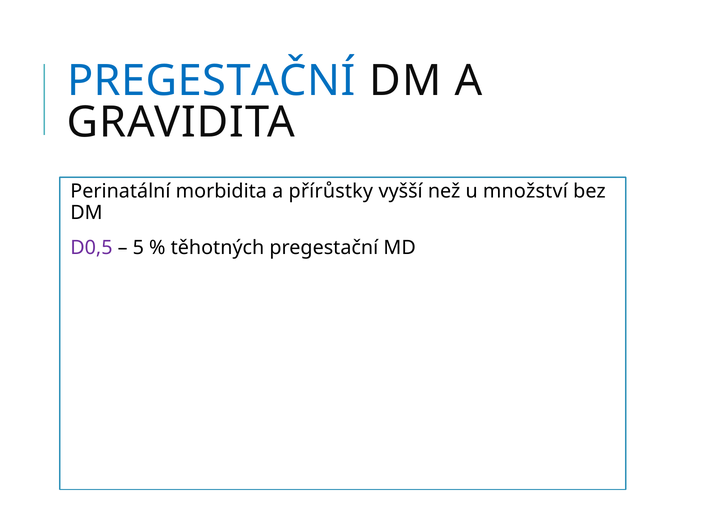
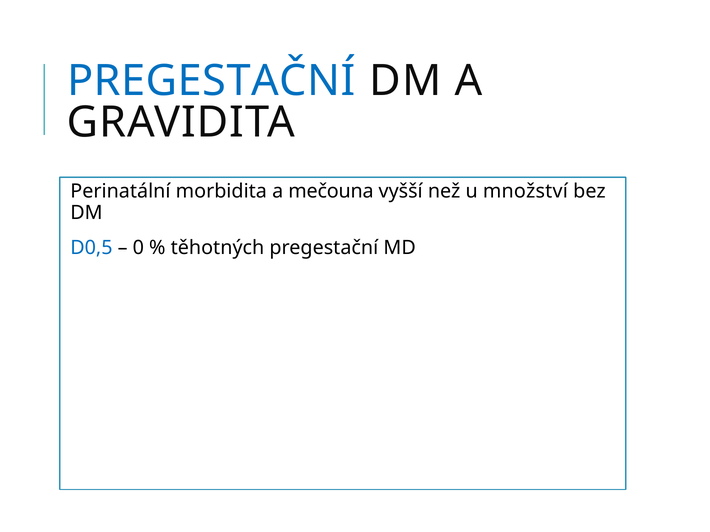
přírůstky: přírůstky -> mečouna (331, 192)
D0,5 colour: purple -> blue (91, 248)
5: 5 -> 0 (138, 248)
